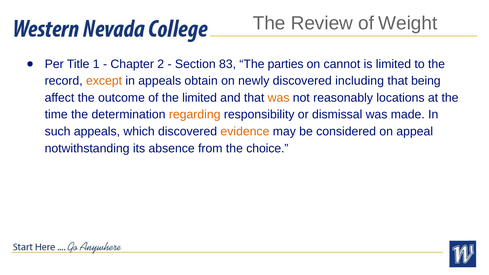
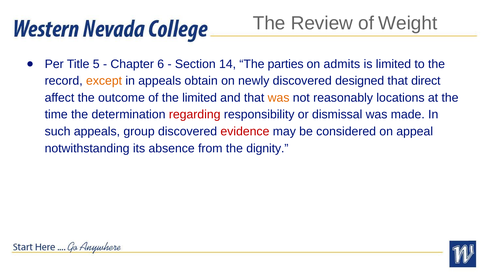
1: 1 -> 5 (96, 64)
2: 2 -> 6 (161, 64)
83: 83 -> 14 (228, 64)
cannot: cannot -> admits (342, 64)
including: including -> designed (360, 81)
being: being -> direct (426, 81)
regarding colour: orange -> red (195, 115)
which: which -> group (139, 131)
evidence colour: orange -> red (245, 131)
choice: choice -> dignity (267, 148)
